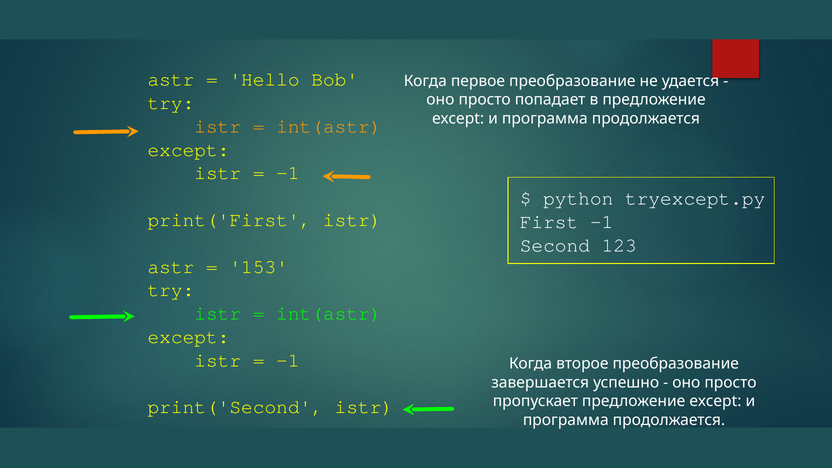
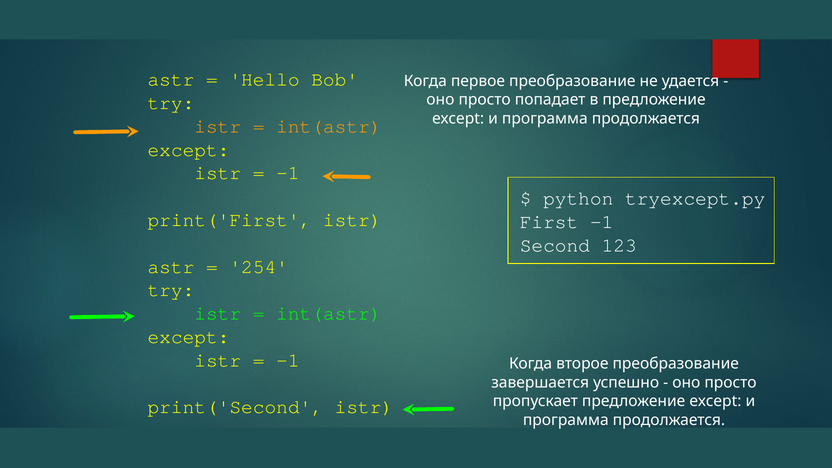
153: 153 -> 254 (259, 267)
